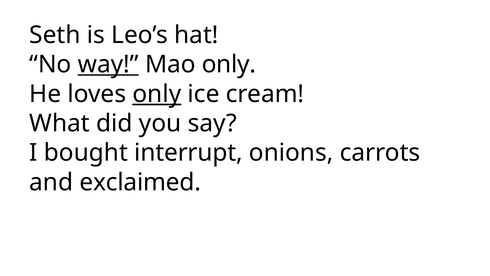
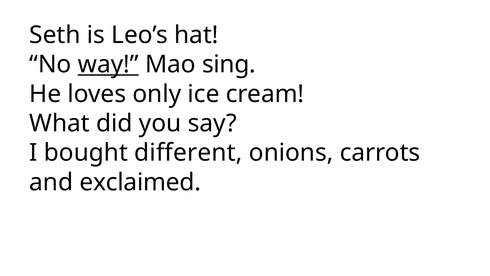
Mao only: only -> sing (229, 64)
only underline: present -> none (157, 94)
interrupt: interrupt -> different (188, 153)
